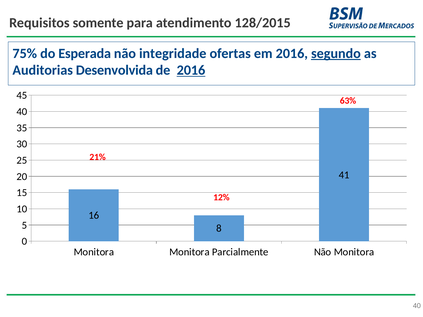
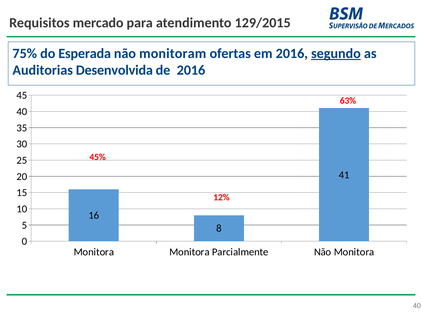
somente: somente -> mercado (98, 23)
128/2015: 128/2015 -> 129/2015 (263, 23)
integridade: integridade -> monitoram (173, 53)
2016 underline: present -> none (191, 70)
21%: 21% -> 45% (98, 157)
